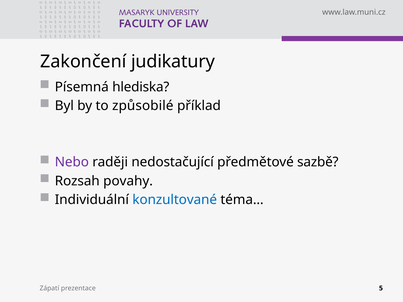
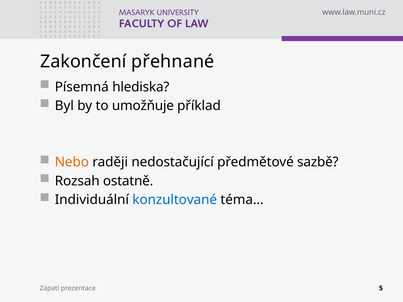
judikatury: judikatury -> přehnané (173, 62)
způsobilé: způsobilé -> umožňuje (143, 106)
Nebo colour: purple -> orange (72, 162)
povahy: povahy -> ostatně (128, 181)
